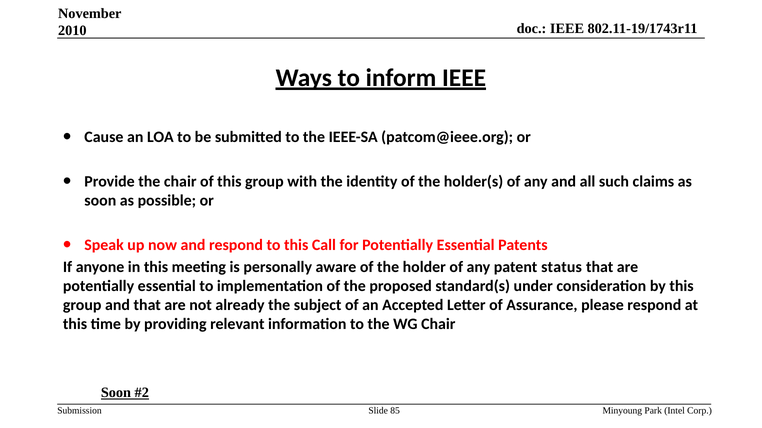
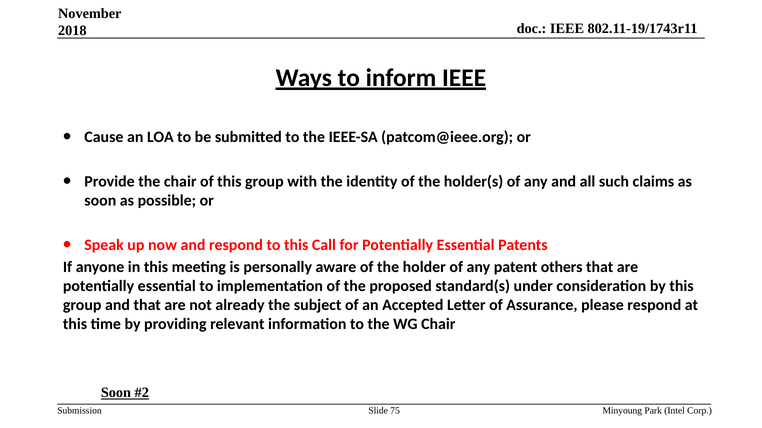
2010: 2010 -> 2018 (72, 30)
status: status -> others (562, 268)
85: 85 -> 75 (395, 411)
